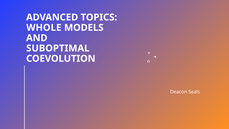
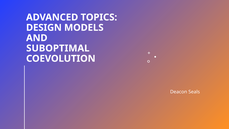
WHOLE: WHOLE -> DESIGN (44, 28)
